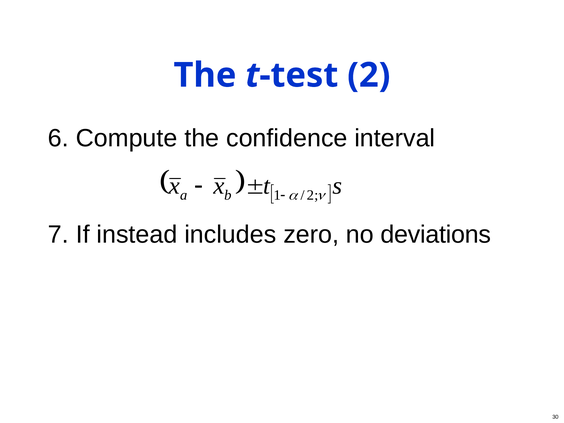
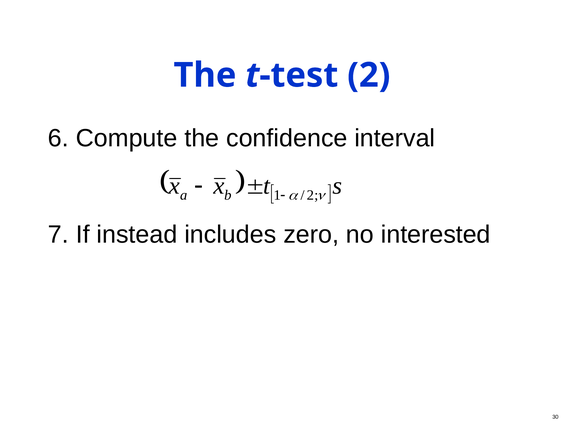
deviations: deviations -> interested (436, 235)
